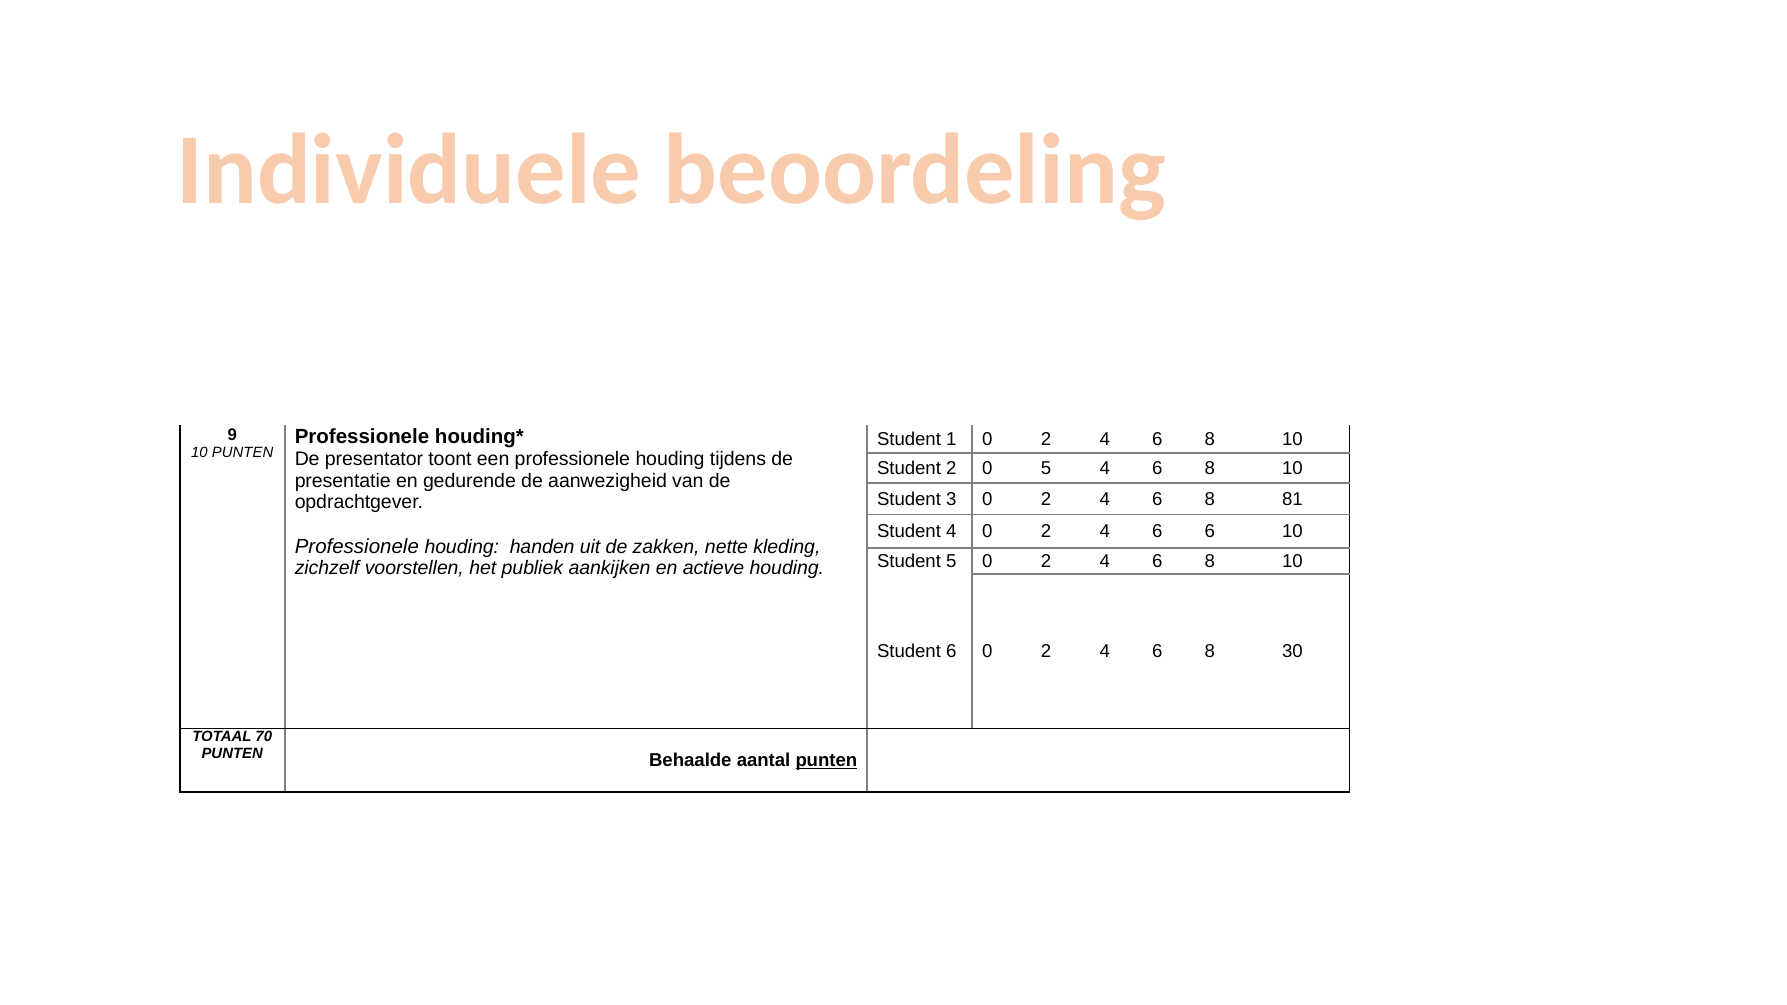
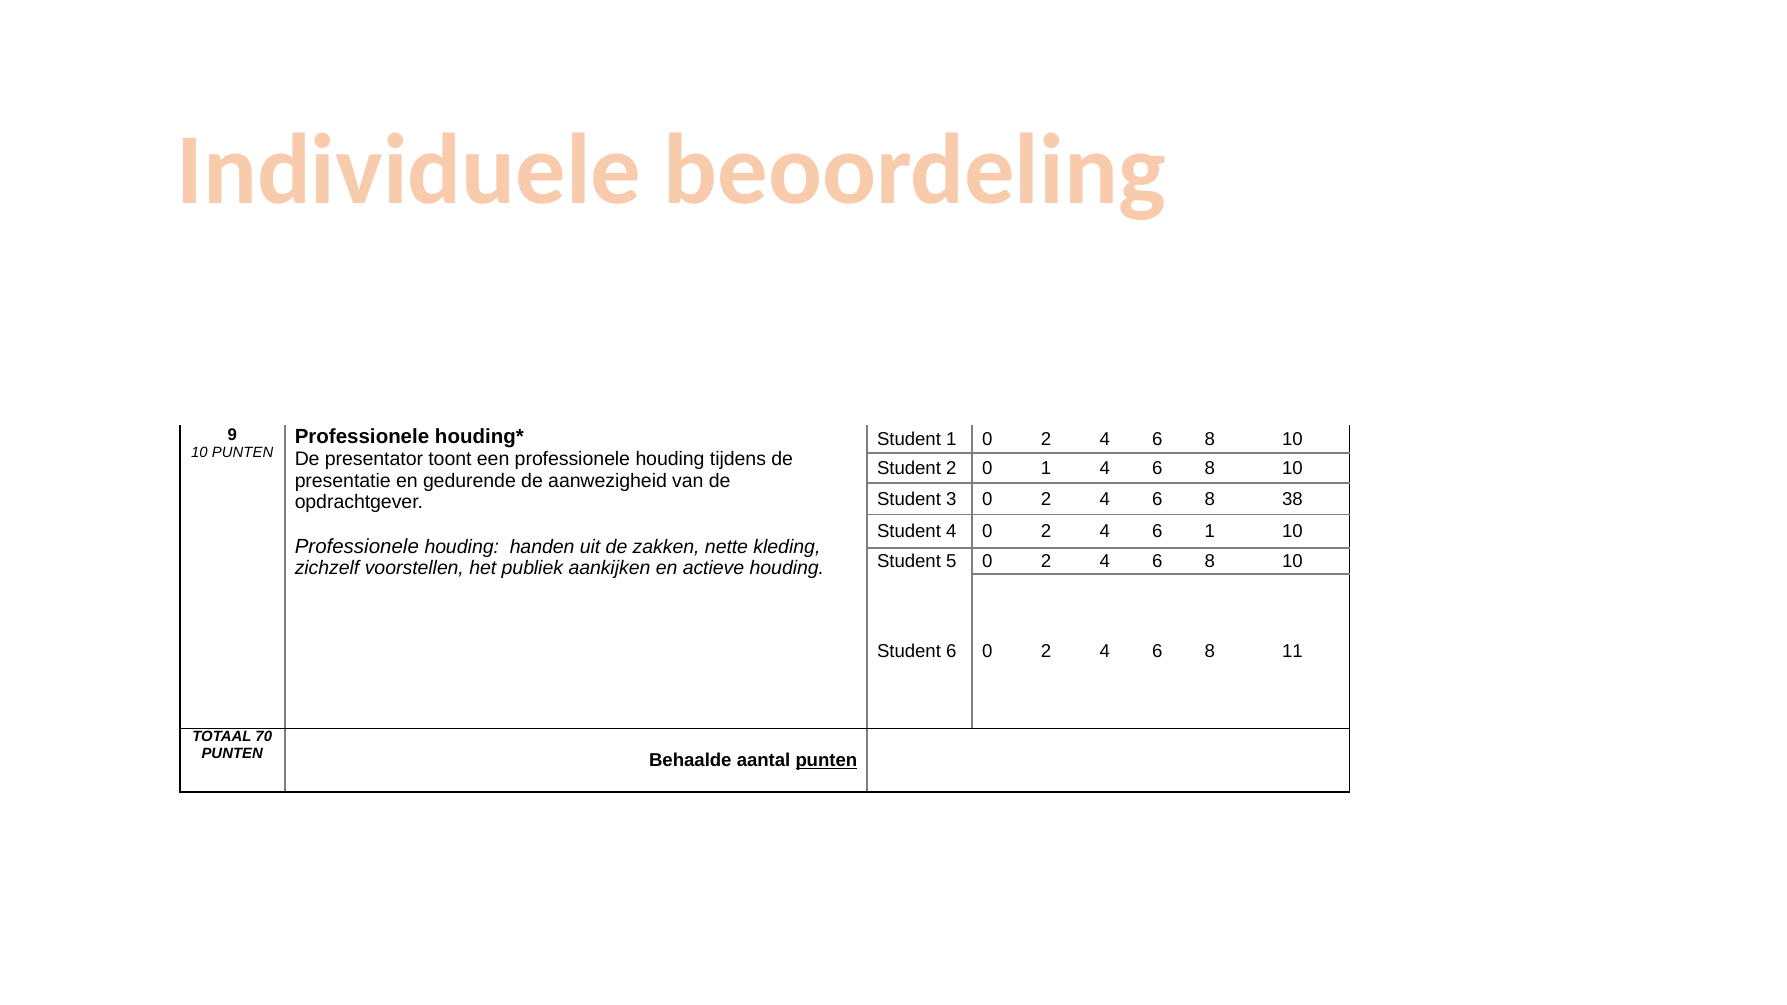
0 5: 5 -> 1 (1046, 468)
81: 81 -> 38 (1292, 499)
6 6: 6 -> 1 (1210, 531)
30: 30 -> 11 (1292, 652)
